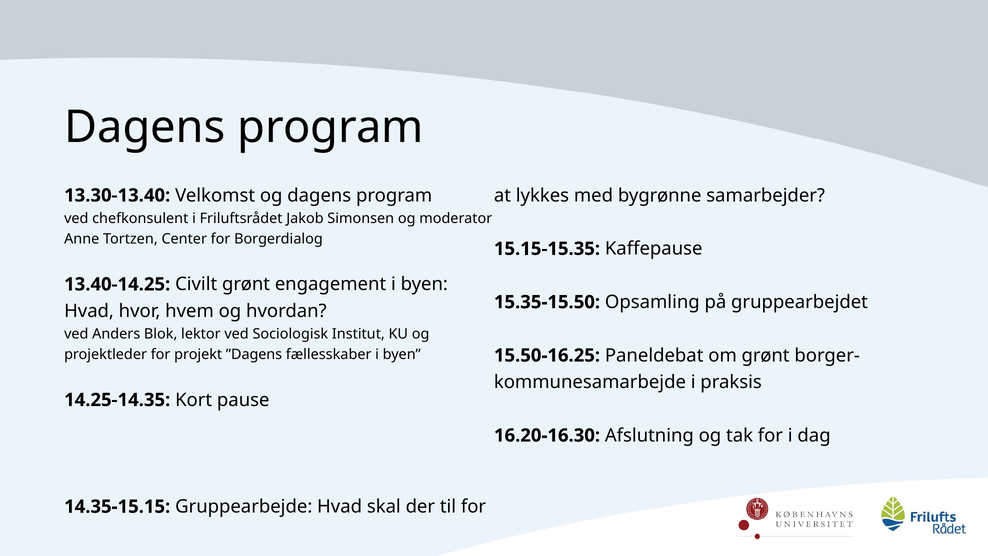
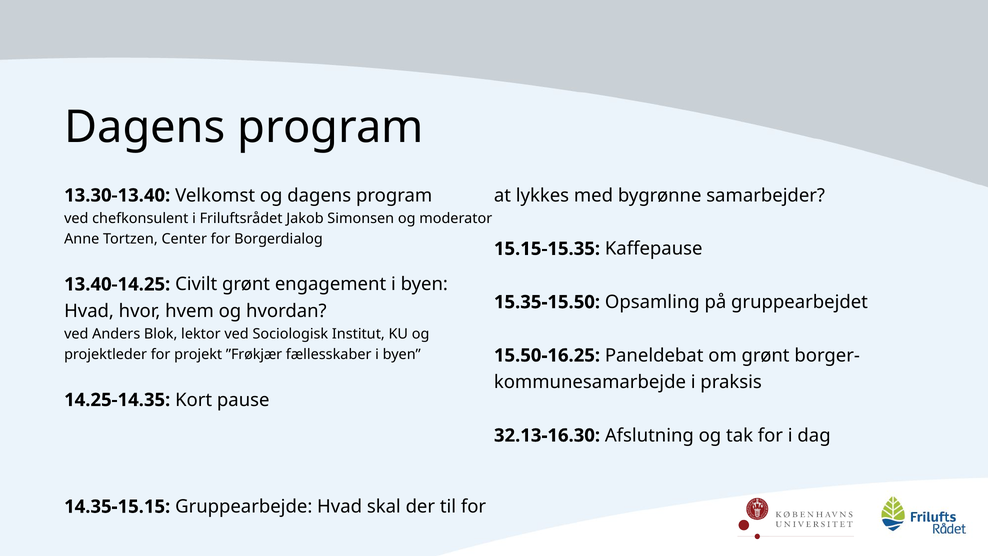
”Dagens: ”Dagens -> ”Frøkjær (254, 355)
16.20-16.30: 16.20-16.30 -> 32.13-16.30 (547, 435)
